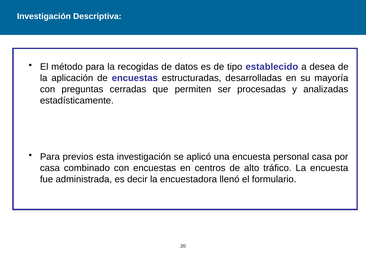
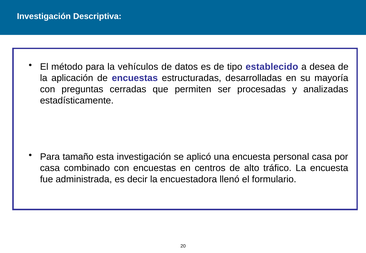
recogidas: recogidas -> vehículos (138, 67)
previos: previos -> tamaño (78, 157)
